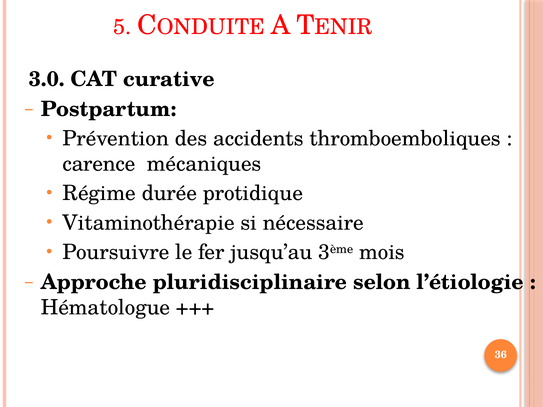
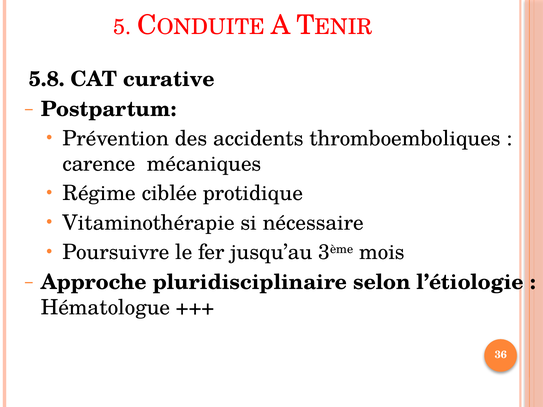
3.0: 3.0 -> 5.8 (47, 79)
durée: durée -> ciblée (169, 193)
